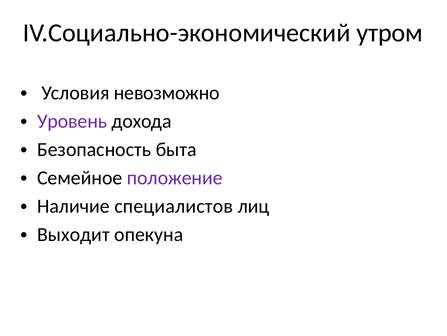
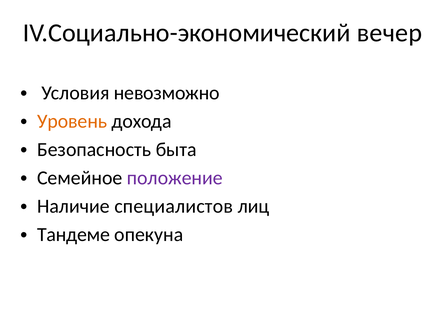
утром: утром -> вечер (389, 33)
Уровень colour: purple -> orange (72, 121)
Выходит: Выходит -> Тандеме (74, 234)
